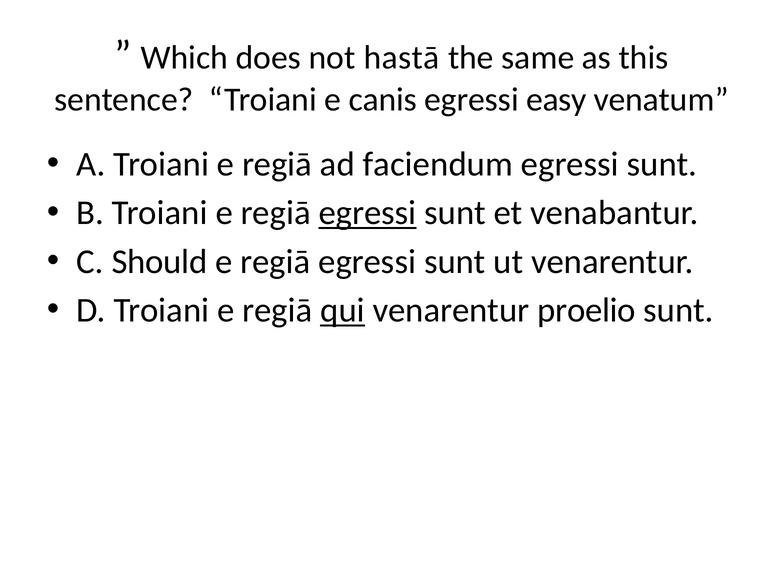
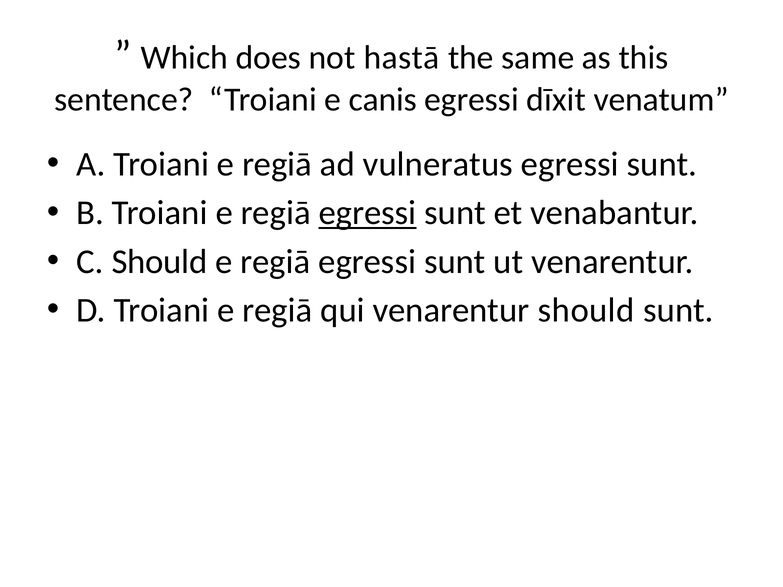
easy: easy -> dīxit (556, 100)
faciendum: faciendum -> vulneratus (438, 164)
qui underline: present -> none (343, 310)
venarentur proelio: proelio -> should (586, 310)
